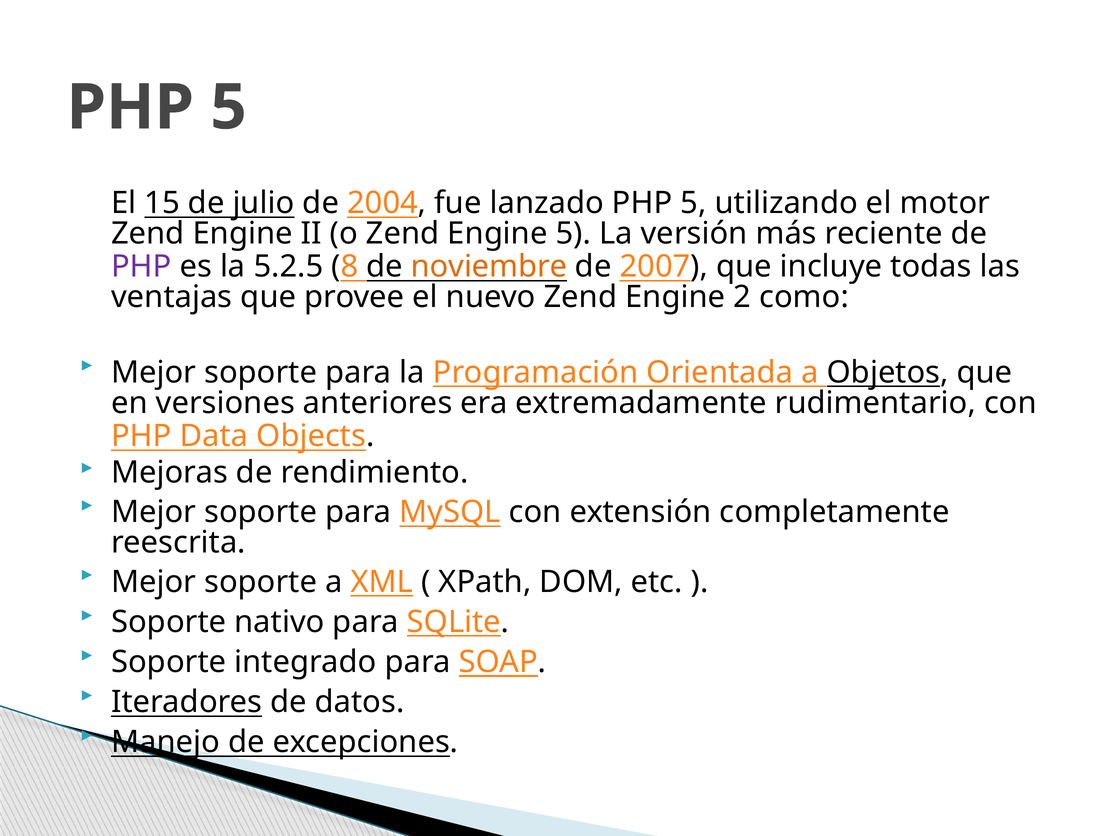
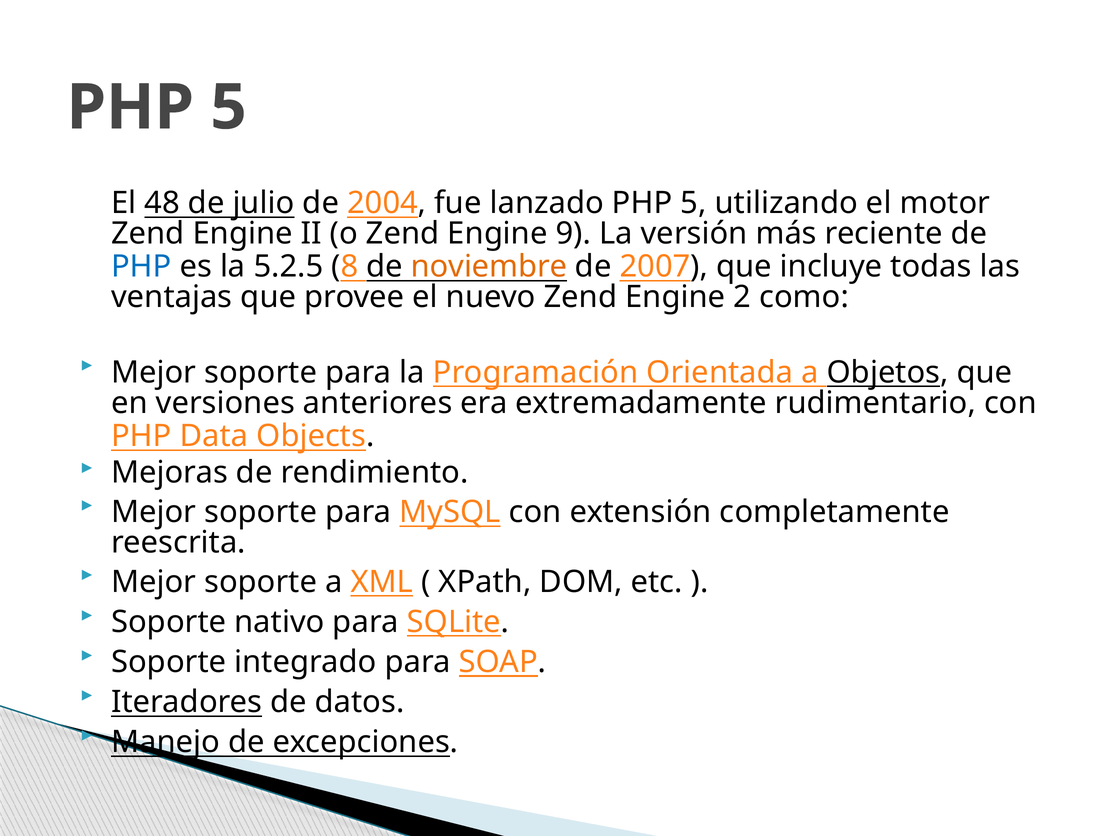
15: 15 -> 48 (162, 203)
Engine 5: 5 -> 9 (573, 233)
PHP colour: purple -> blue (141, 266)
